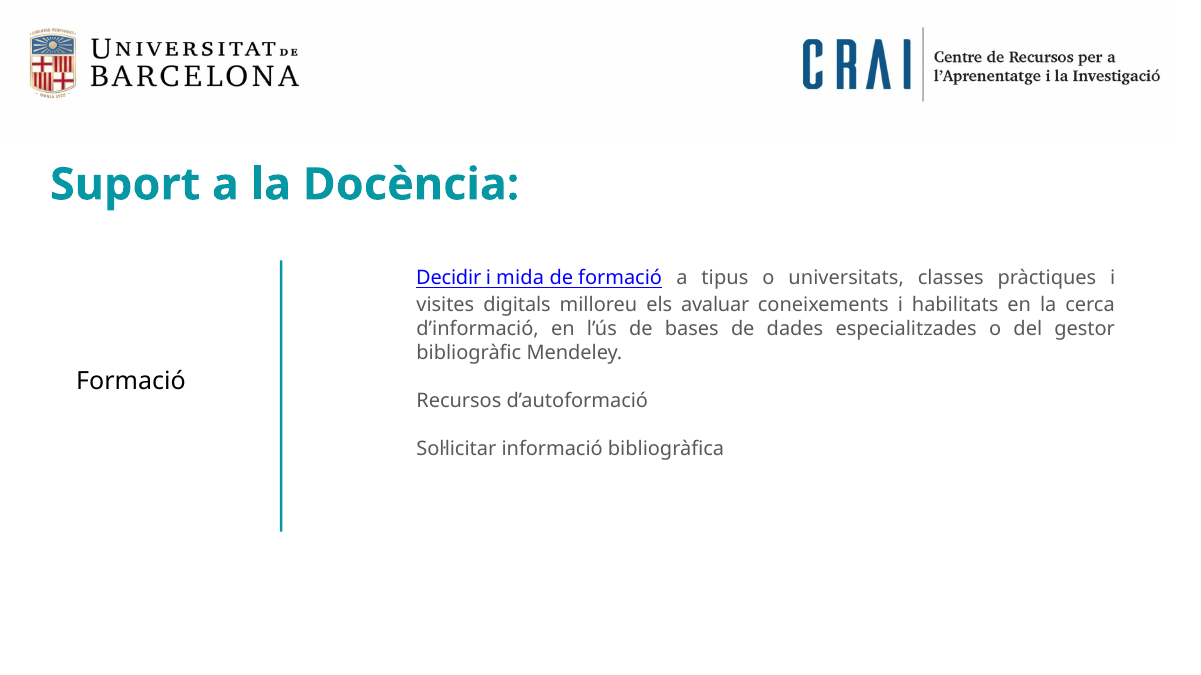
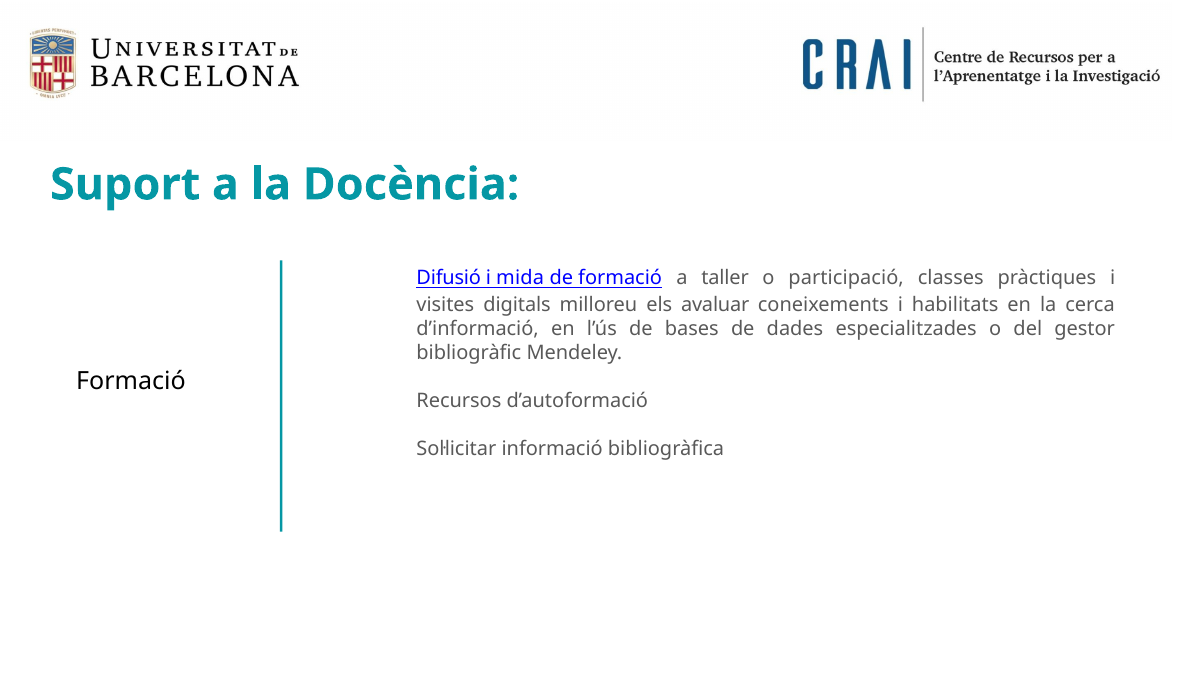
Decidir: Decidir -> Difusió (449, 278)
tipus: tipus -> taller (725, 278)
universitats: universitats -> participació (846, 278)
